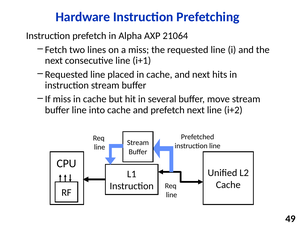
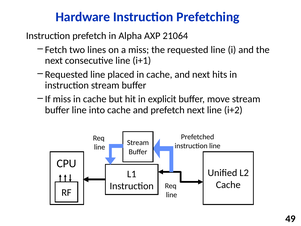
several: several -> explicit (162, 99)
